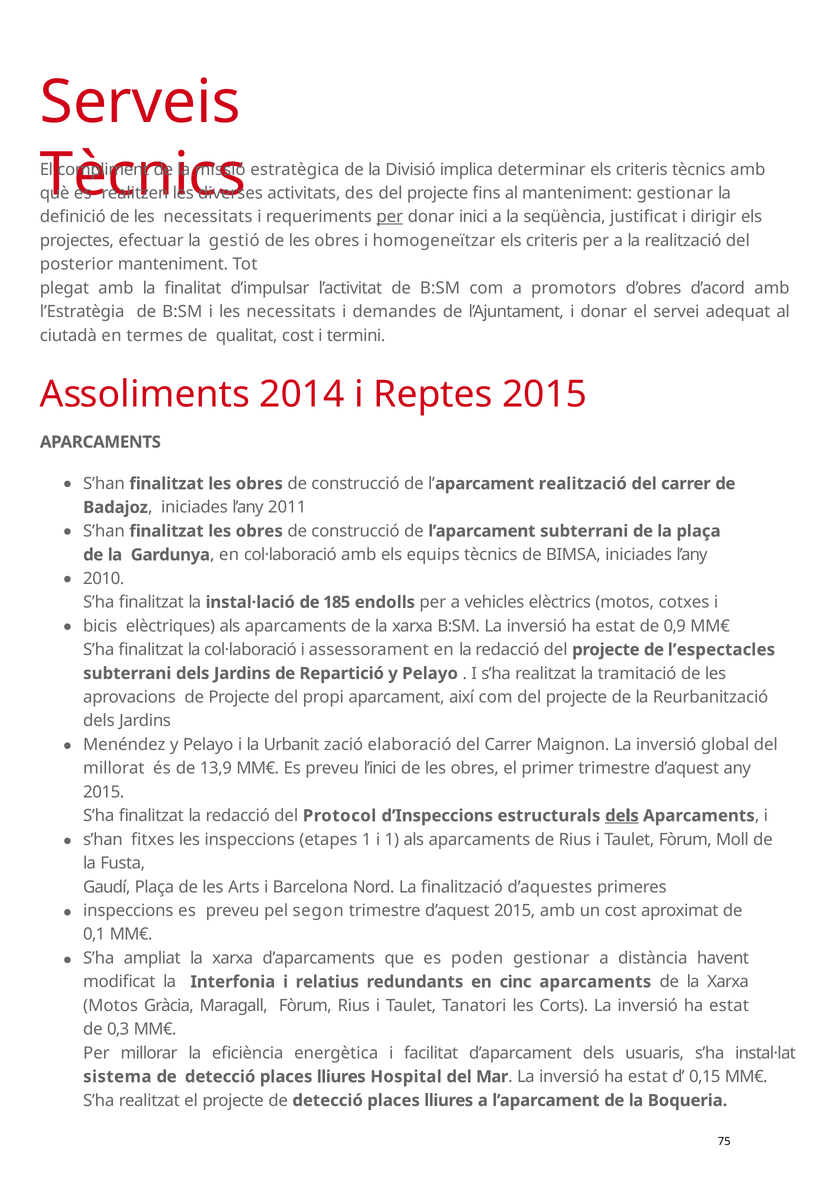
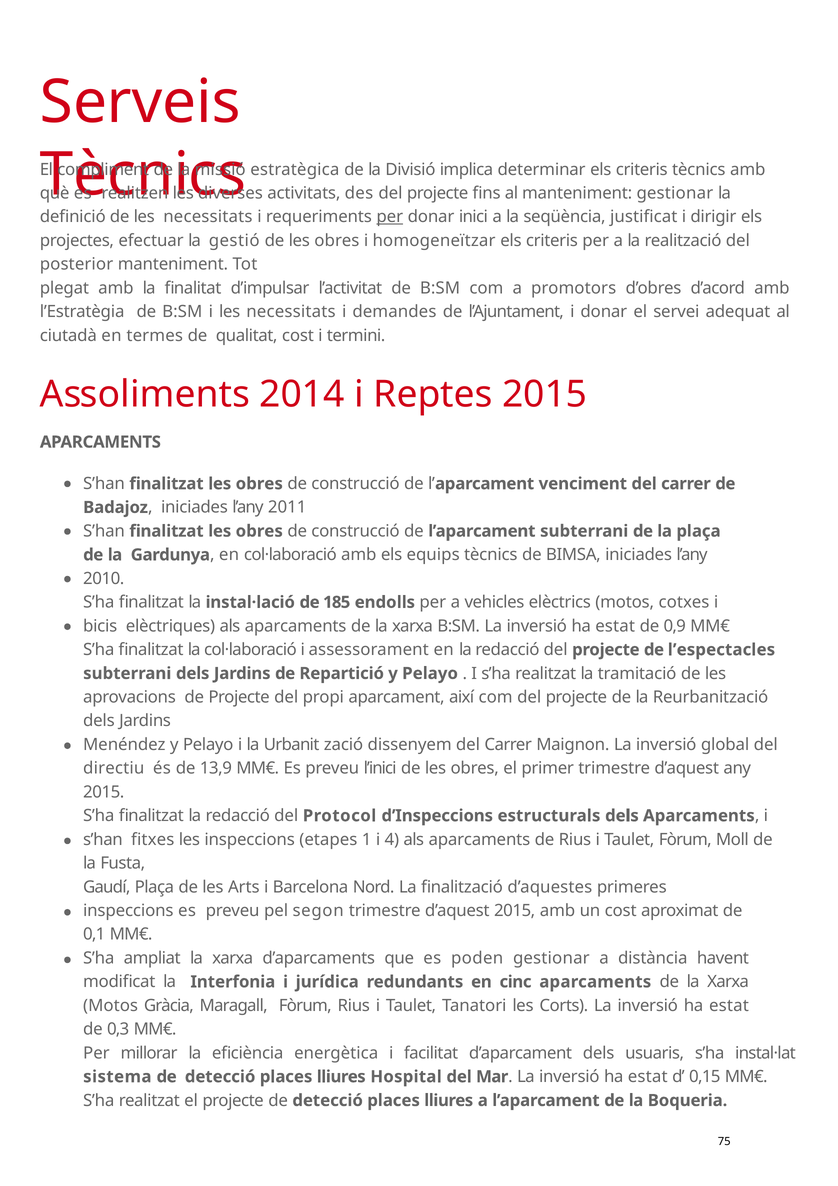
l’aparcament realització: realització -> venciment (583, 484)
elaboració: elaboració -> dissenyem (410, 745)
millorat: millorat -> directiu (114, 768)
dels underline: present -> none (622, 816)
i 1: 1 -> 4 (392, 839)
relatius: relatius -> jurídica (327, 982)
